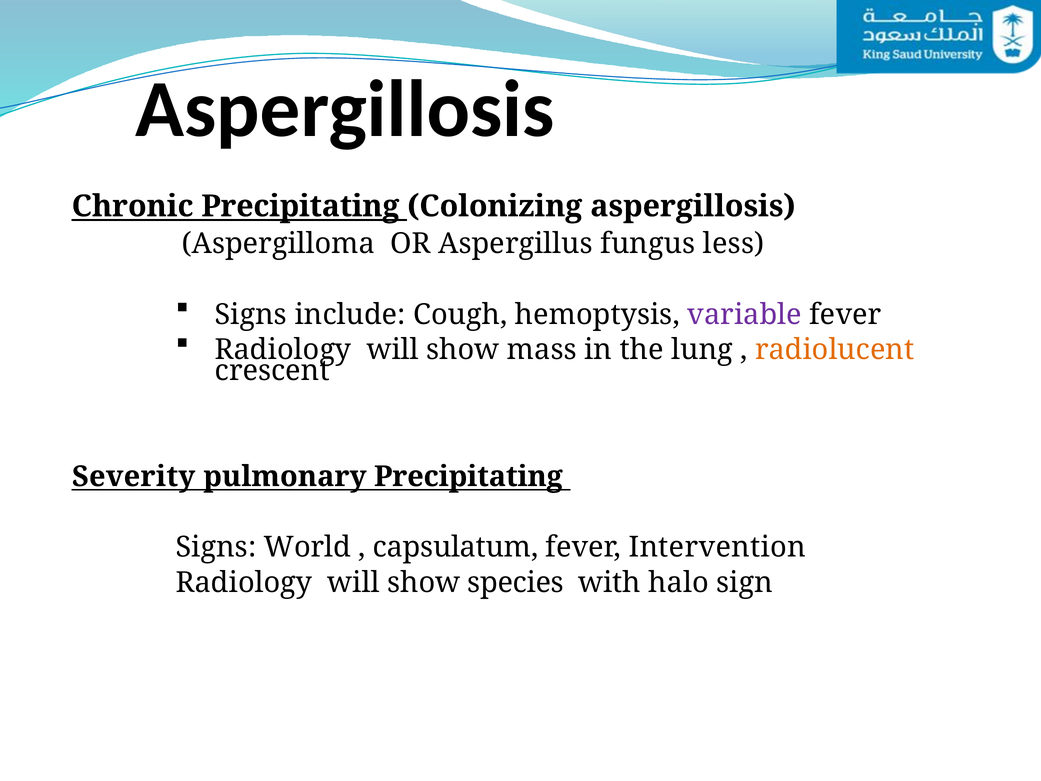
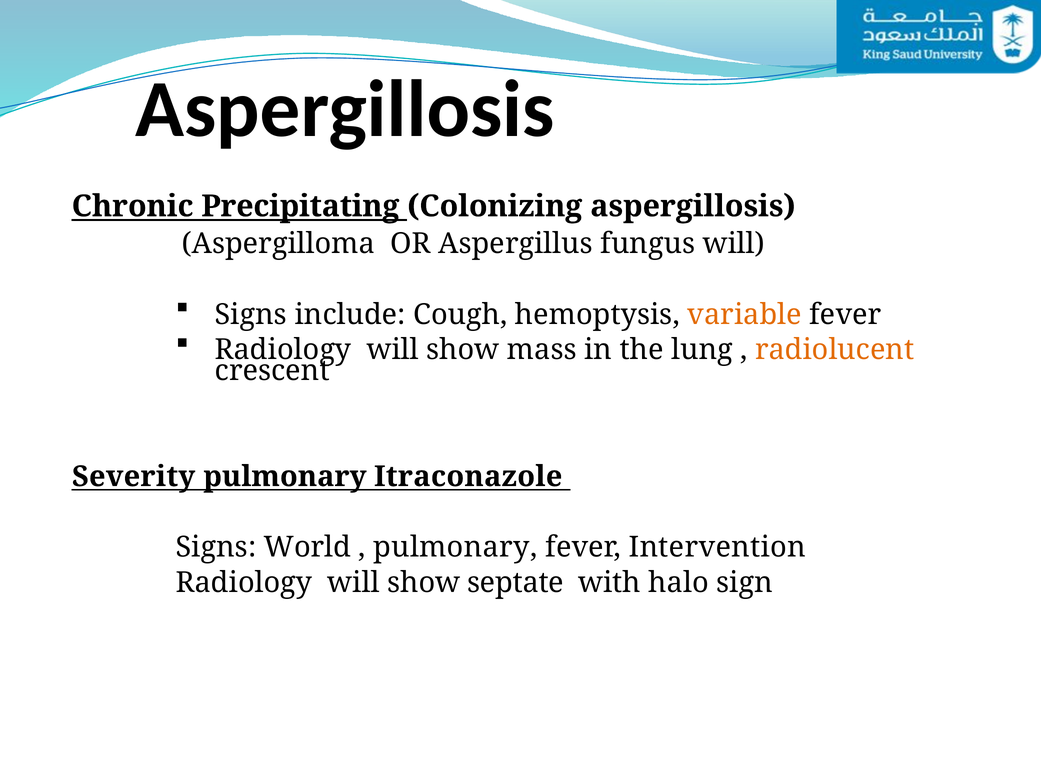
fungus less: less -> will (734, 244)
variable colour: purple -> orange (745, 314)
pulmonary Precipitating: Precipitating -> Itraconazole (468, 476)
capsulatum: capsulatum -> pulmonary (455, 547)
species: species -> septate (516, 582)
